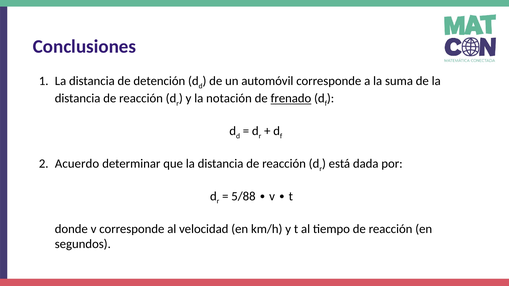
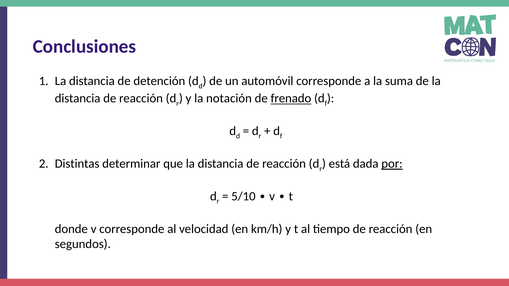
Acuerdo: Acuerdo -> Distintas (77, 164)
por underline: none -> present (392, 164)
5/88: 5/88 -> 5/10 (243, 196)
